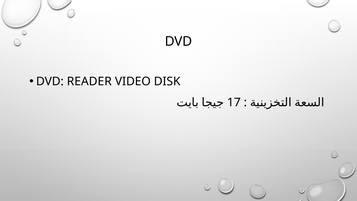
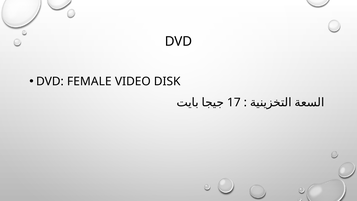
READER: READER -> FEMALE (89, 81)
